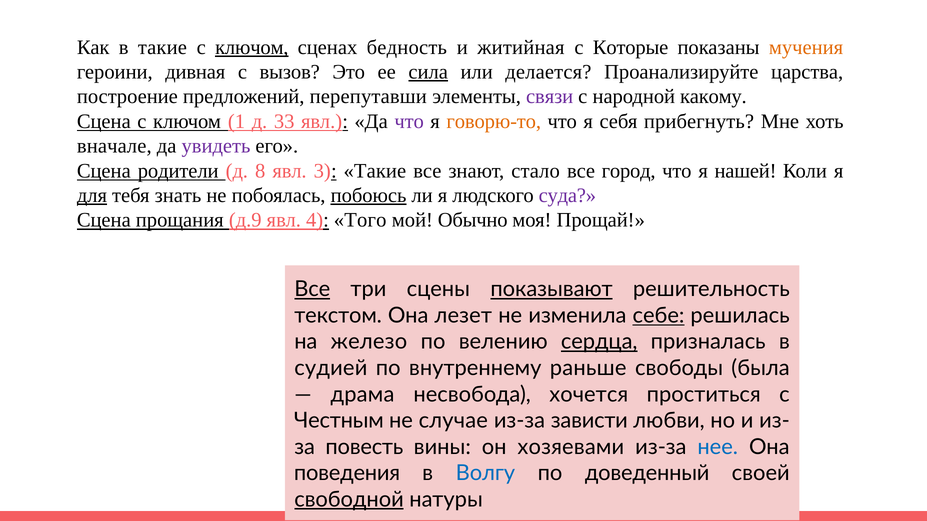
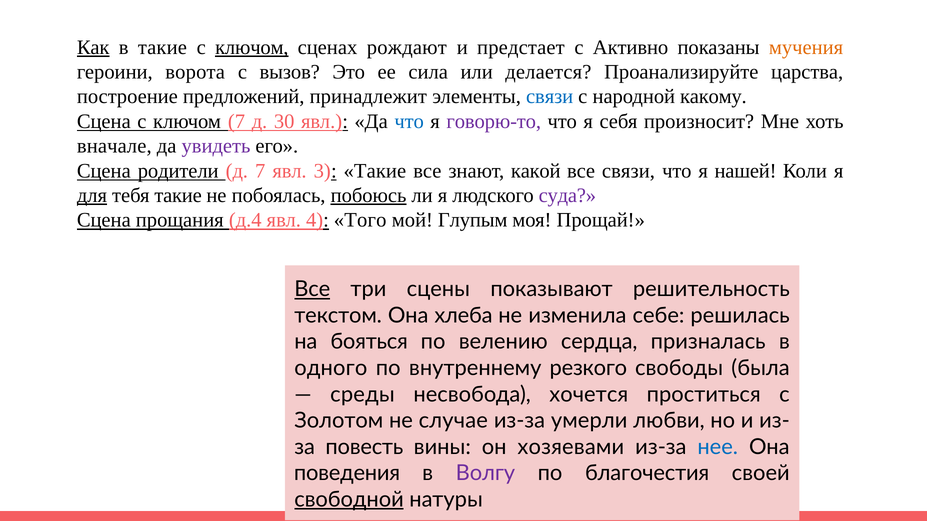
Как underline: none -> present (93, 47)
бедность: бедность -> рождают (407, 47)
житийная: житийная -> предстает (521, 47)
Которые: Которые -> Активно (631, 47)
дивная: дивная -> ворота (195, 72)
сила underline: present -> none (428, 72)
перепутавши: перепутавши -> принадлежит (368, 97)
связи colour: purple -> blue (550, 97)
ключом 1: 1 -> 7 (237, 121)
33: 33 -> 30 (284, 121)
что colour: purple -> blue (409, 121)
говорю-то colour: orange -> purple (494, 121)
прибегнуть: прибегнуть -> произносит (699, 121)
д 8: 8 -> 7 (260, 171)
стало: стало -> какой (536, 171)
все город: город -> связи (628, 171)
тебя знать: знать -> такие (178, 196)
д.9: д.9 -> д.4 (245, 220)
Обычно: Обычно -> Глупым (473, 220)
показывают underline: present -> none (552, 290)
лезет: лезет -> хлеба (463, 316)
себе underline: present -> none (659, 316)
железо: железо -> бояться (369, 342)
сердца underline: present -> none (599, 342)
судией: судией -> одного (331, 368)
раньше: раньше -> резкого (588, 368)
драма: драма -> среды (362, 395)
Честным: Честным -> Золотом (339, 421)
зависти: зависти -> умерли (589, 421)
Волгу colour: blue -> purple (485, 473)
доведенный: доведенный -> благочестия (647, 473)
